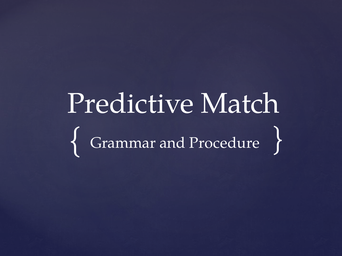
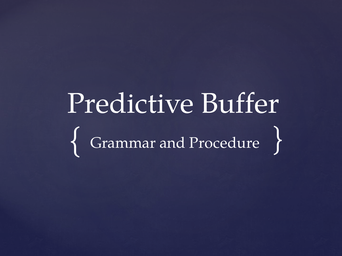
Match: Match -> Buffer (240, 104)
